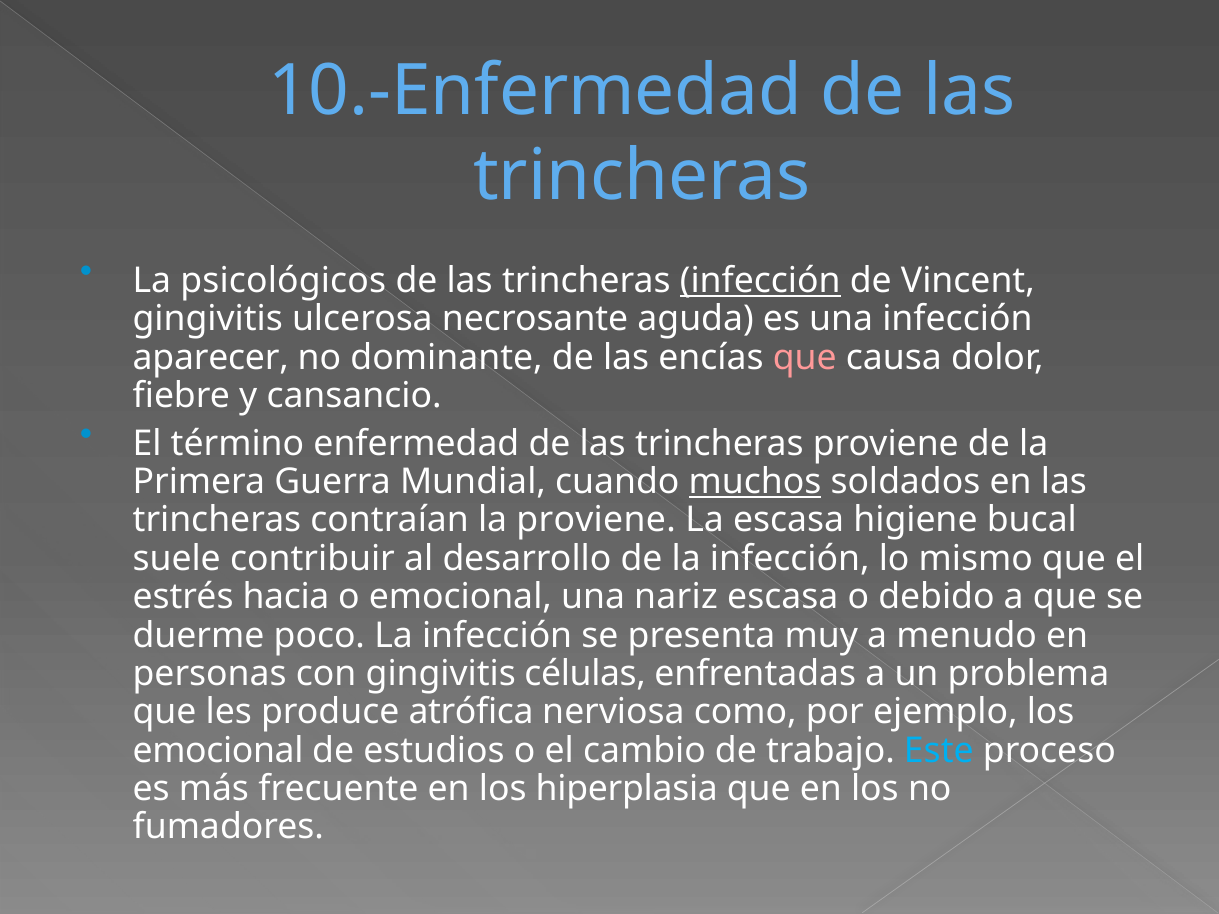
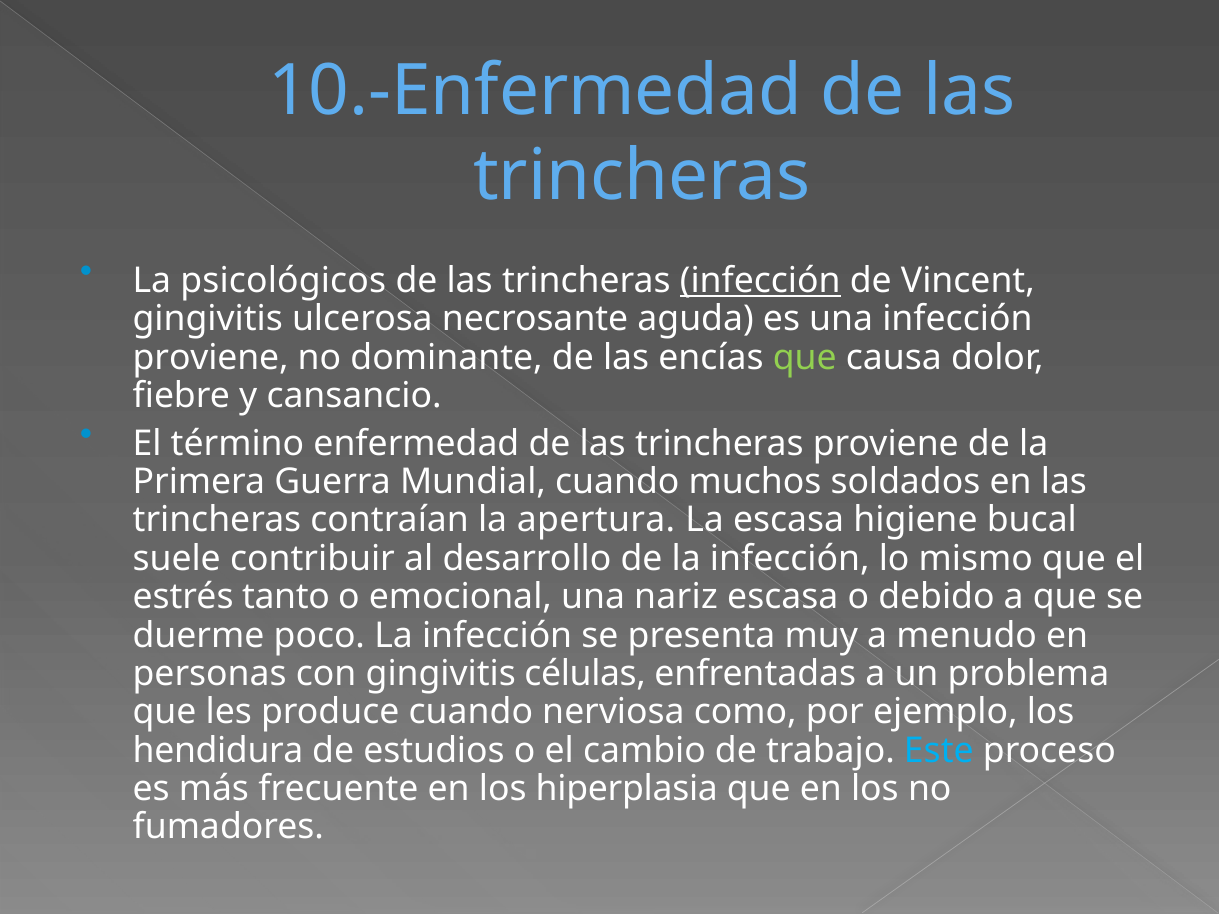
aparecer: aparecer -> proviene (211, 358)
que colour: pink -> light green (805, 358)
muchos underline: present -> none (755, 482)
la proviene: proviene -> apertura (596, 520)
hacia: hacia -> tanto (286, 597)
produce atrófica: atrófica -> cuando (471, 712)
emocional: emocional -> hendidura (218, 751)
